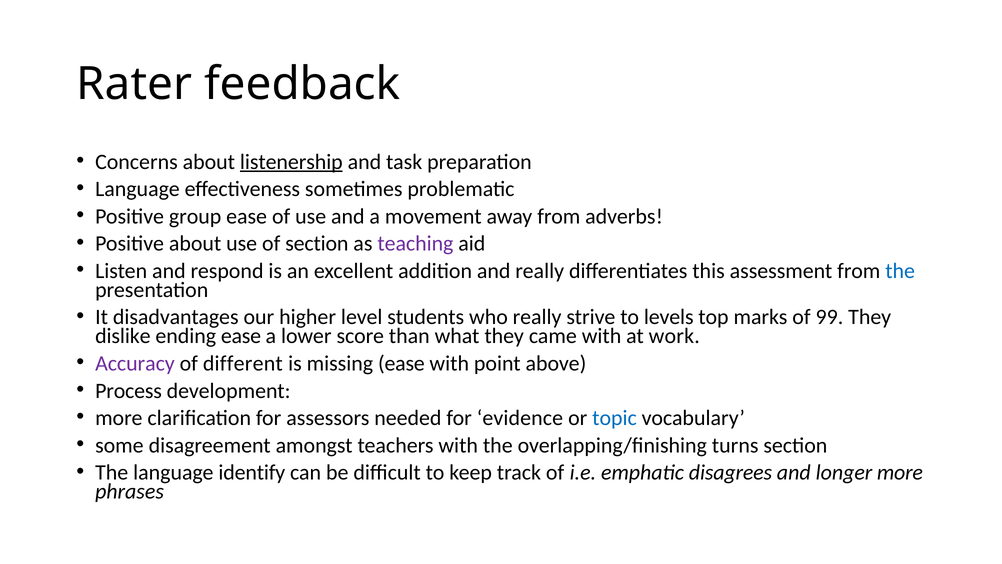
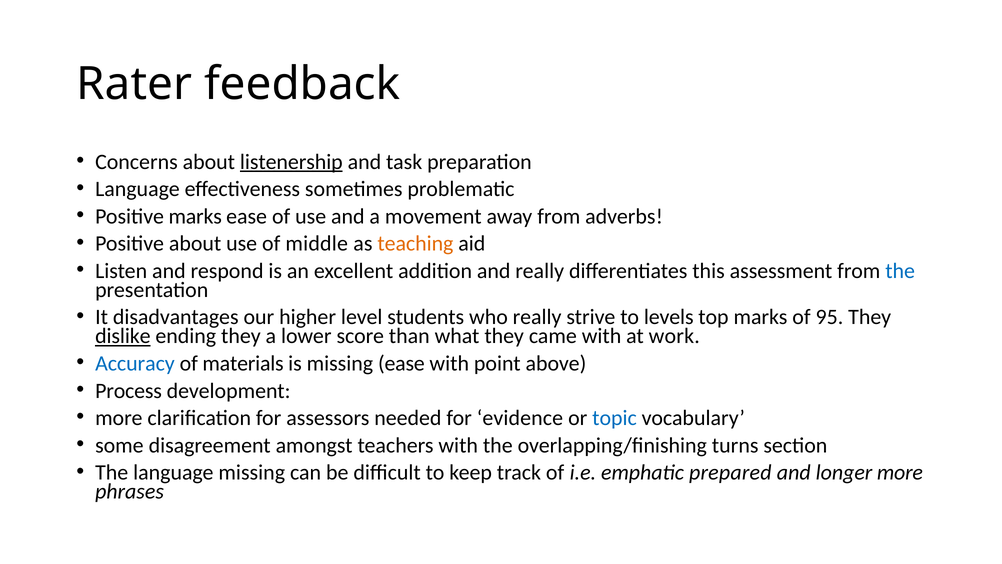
Positive group: group -> marks (195, 216)
of section: section -> middle (317, 244)
teaching colour: purple -> orange (415, 244)
99: 99 -> 95 (829, 317)
dislike underline: none -> present (123, 336)
ending ease: ease -> they (241, 336)
Accuracy colour: purple -> blue (135, 363)
different: different -> materials (243, 363)
language identify: identify -> missing (252, 472)
disagrees: disagrees -> prepared (730, 472)
